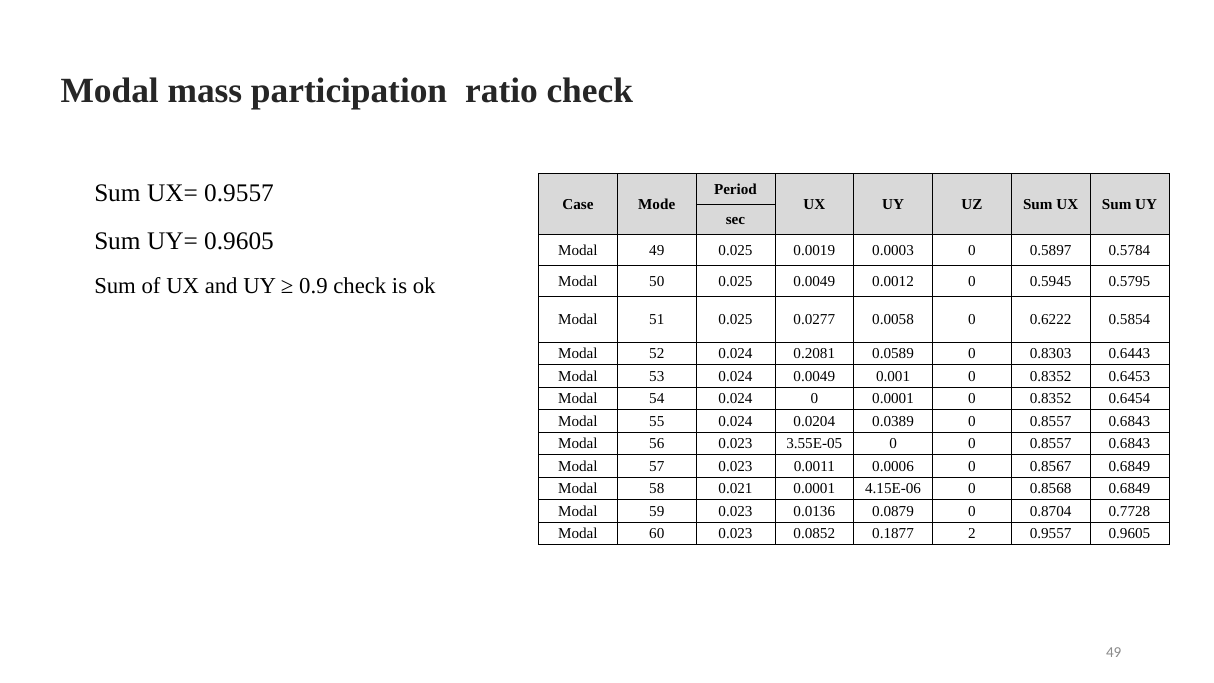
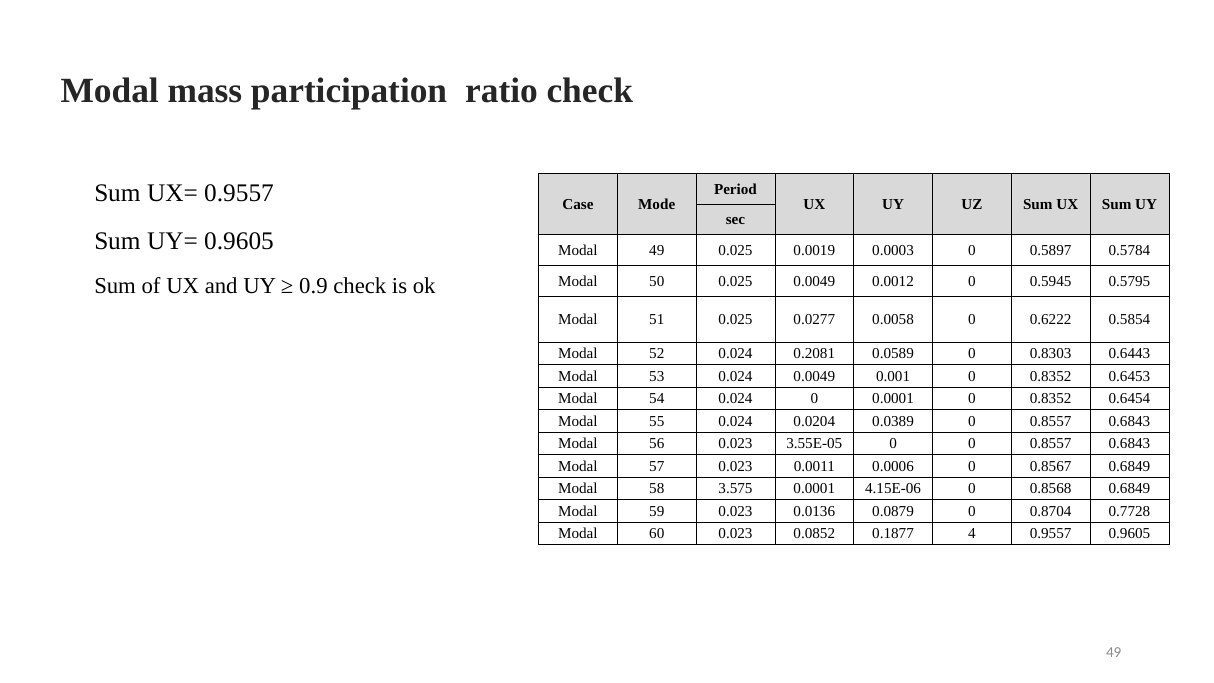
0.021: 0.021 -> 3.575 (736, 489)
2: 2 -> 4 (972, 534)
